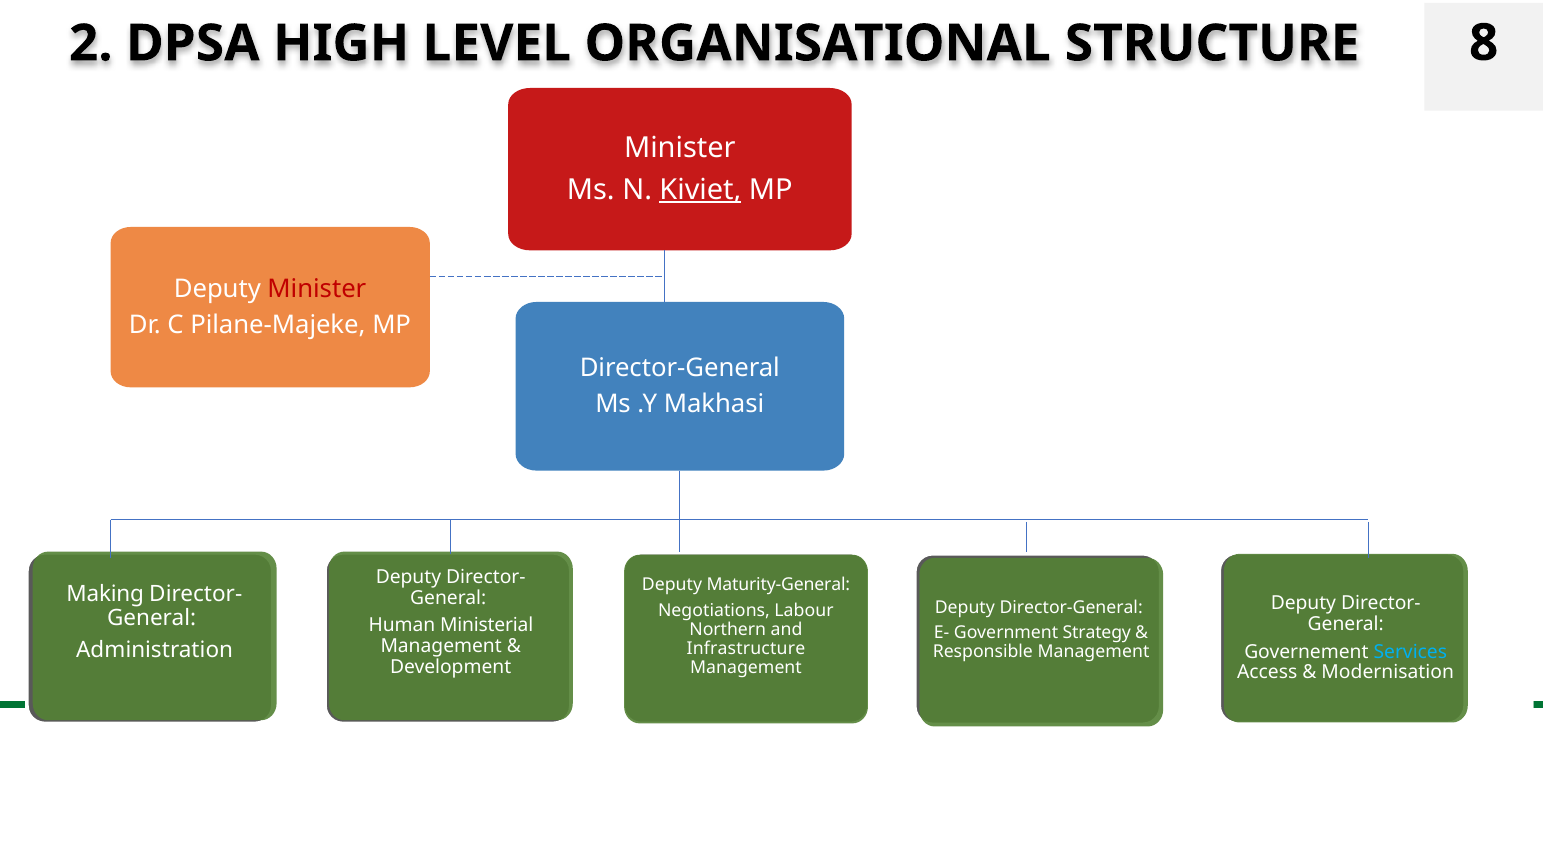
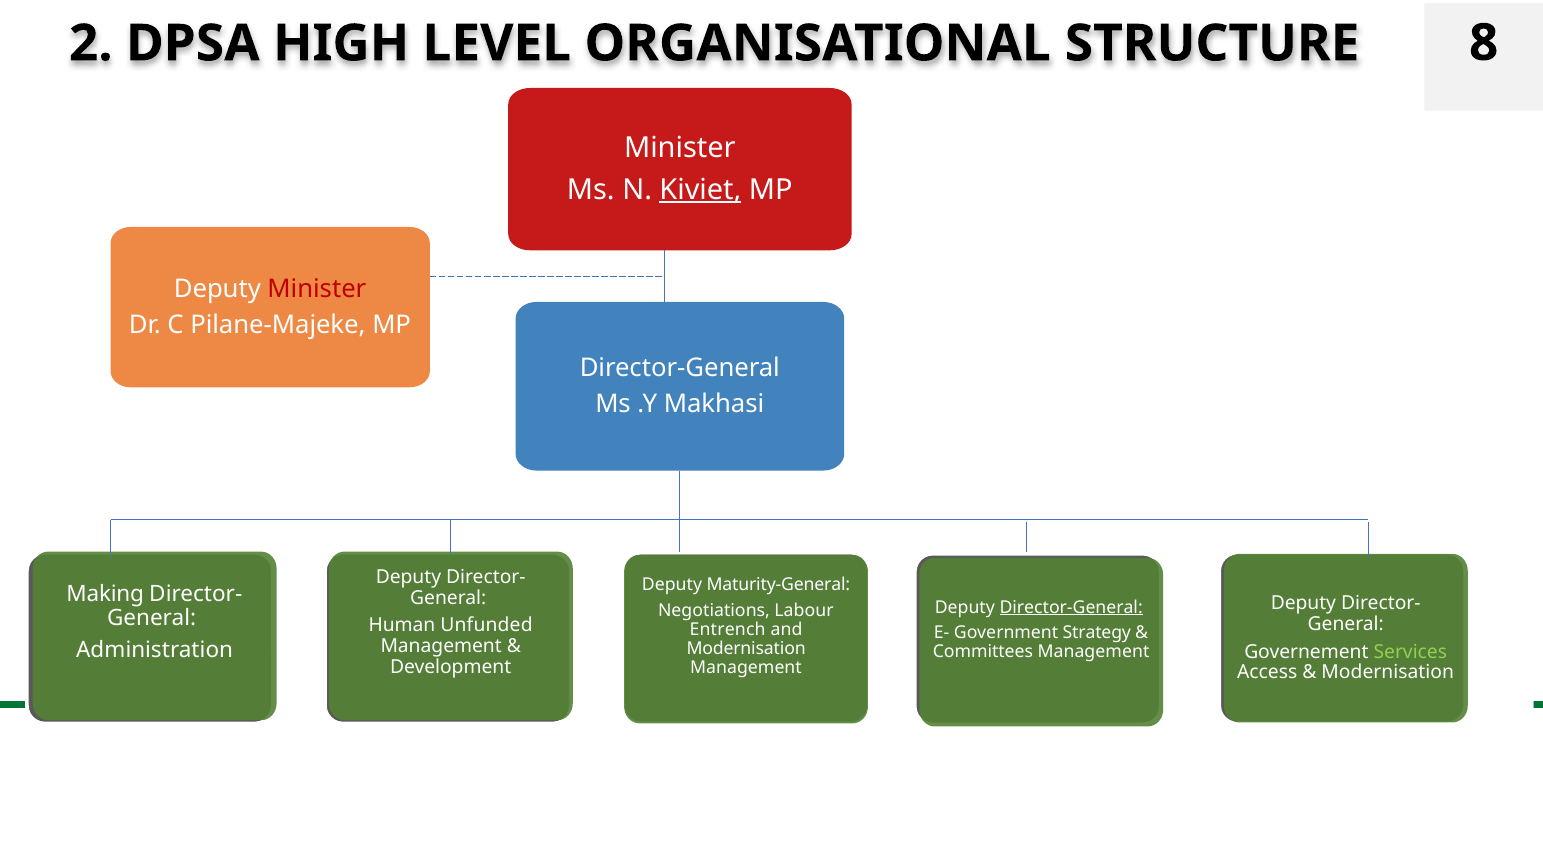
Director-General underline: none -> present (1071, 607)
Ministerial: Ministerial -> Unfunded (487, 625)
Northern: Northern -> Entrench (728, 629)
Infrastructure: Infrastructure -> Modernisation (746, 648)
Services colour: light blue -> light green (1410, 652)
Responsible: Responsible -> Committees (983, 652)
